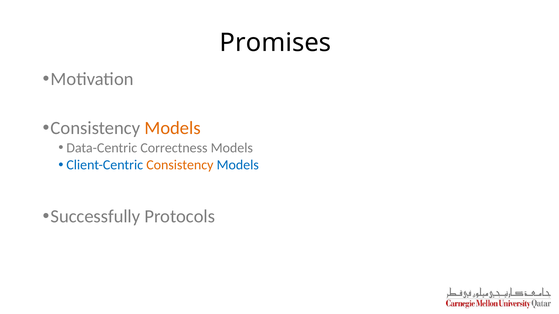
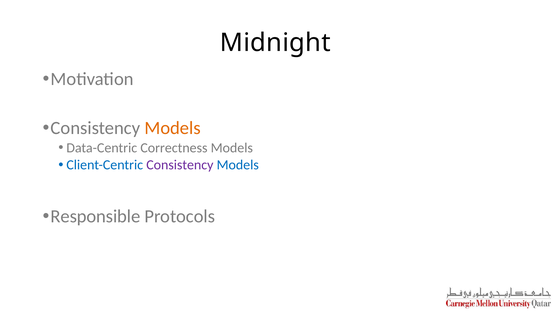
Promises: Promises -> Midnight (275, 43)
Consistency colour: orange -> purple (180, 165)
Successfully: Successfully -> Responsible (95, 217)
